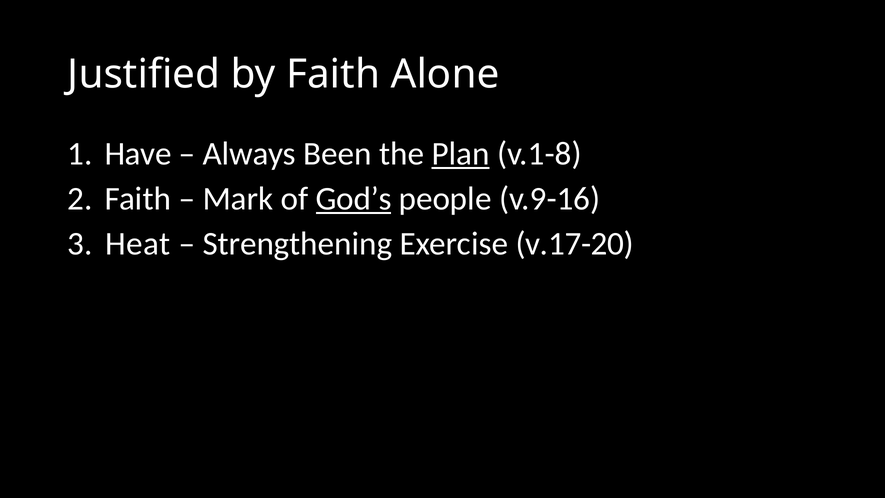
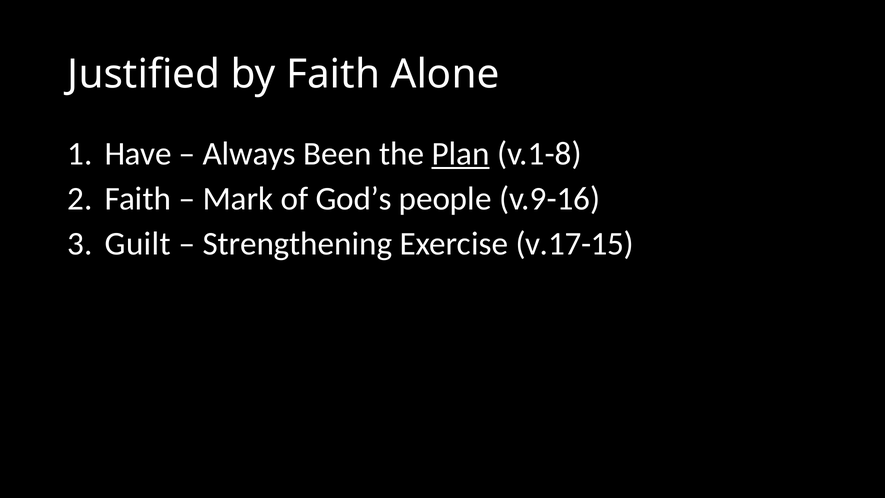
God’s underline: present -> none (354, 199)
Heat: Heat -> Guilt (138, 244)
v.17-20: v.17-20 -> v.17-15 (575, 244)
